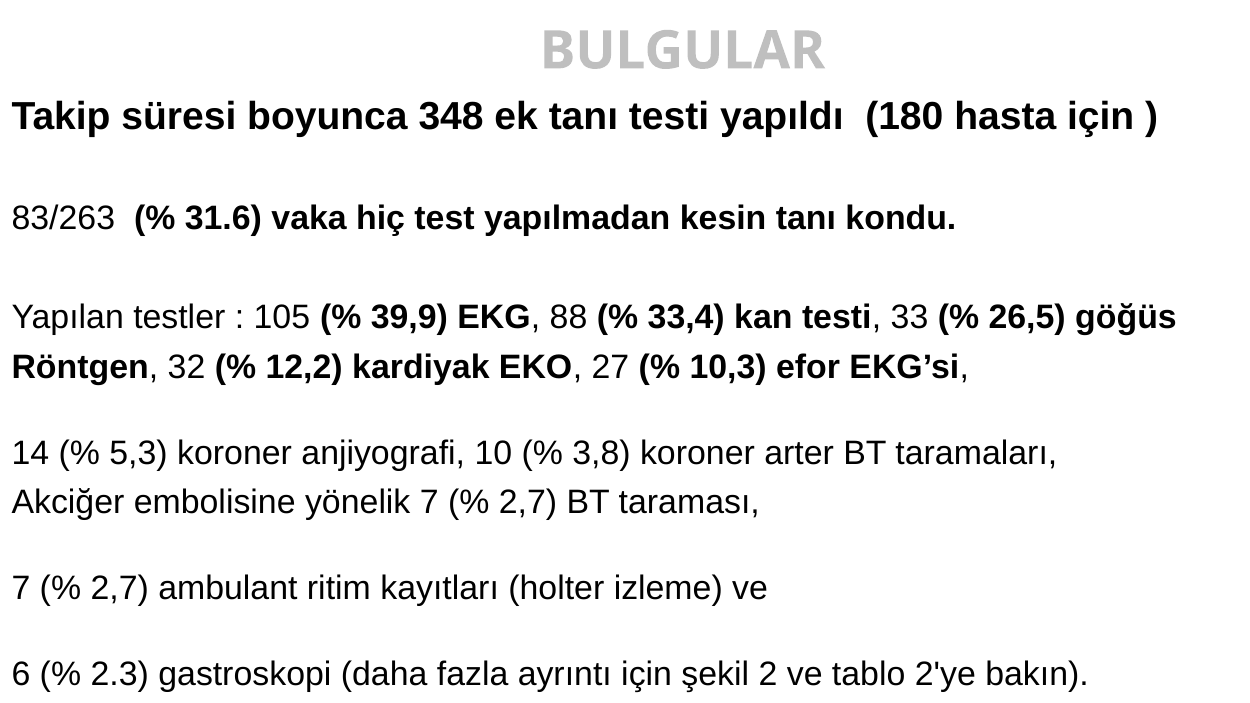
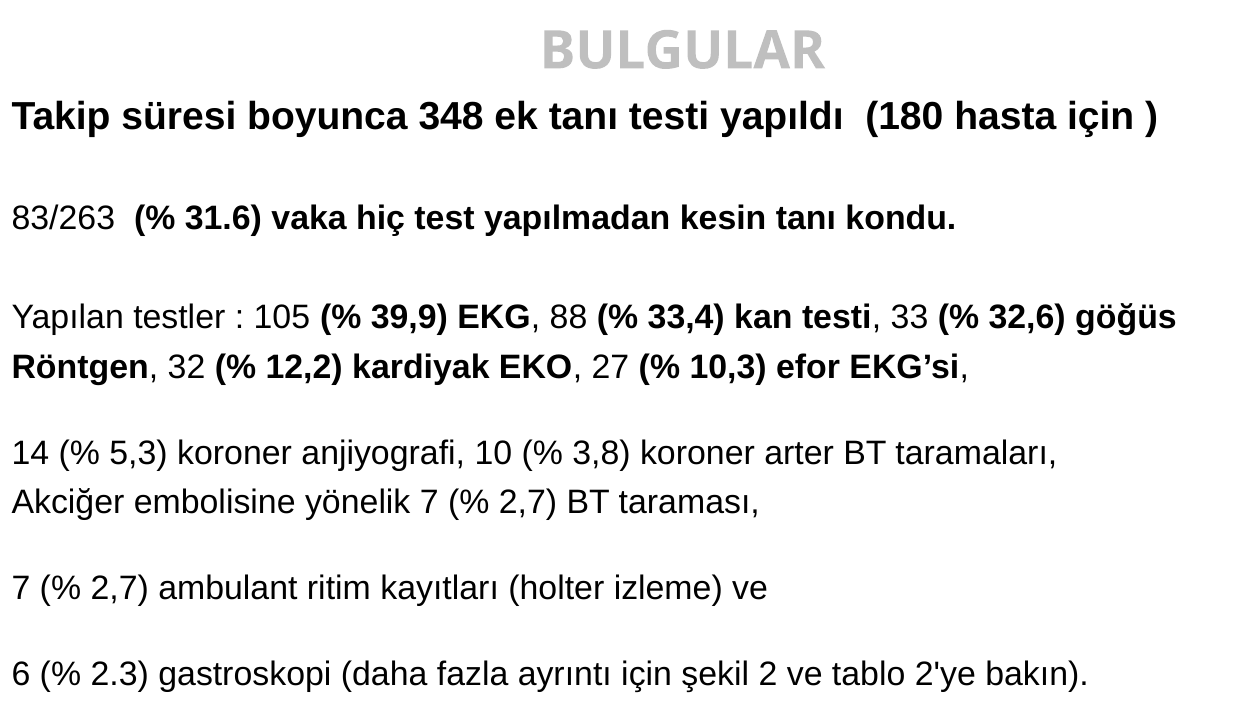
26,5: 26,5 -> 32,6 (1027, 317)
